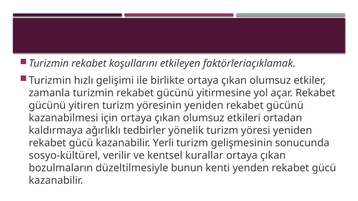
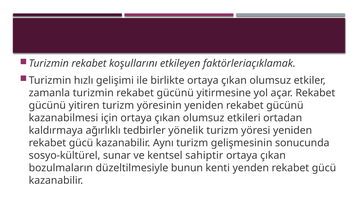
Yerli: Yerli -> Aynı (163, 143)
verilir: verilir -> sunar (117, 156)
kurallar: kurallar -> sahiptir (204, 156)
